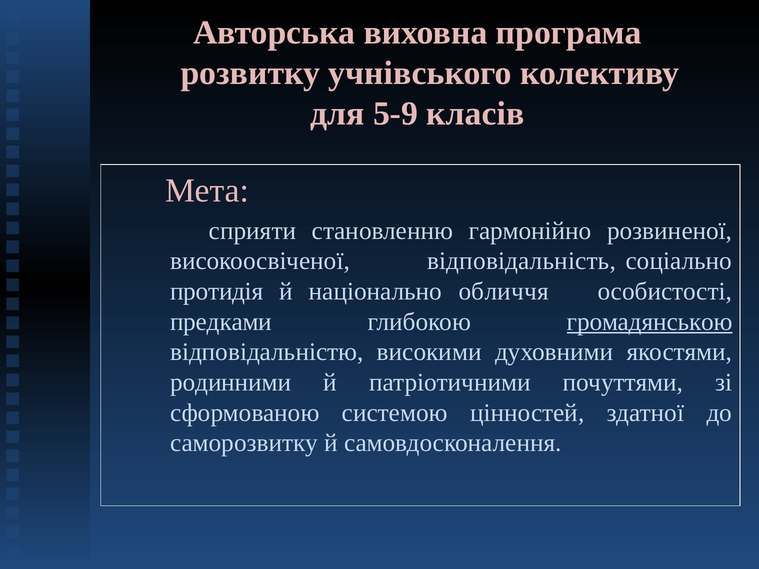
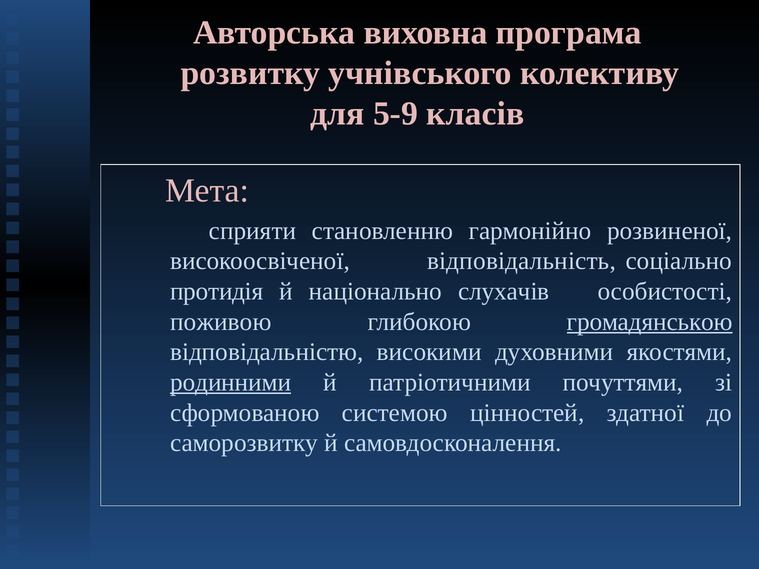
обличчя: обличчя -> слухачів (504, 291)
предками: предками -> поживою (221, 322)
родинними underline: none -> present (231, 383)
